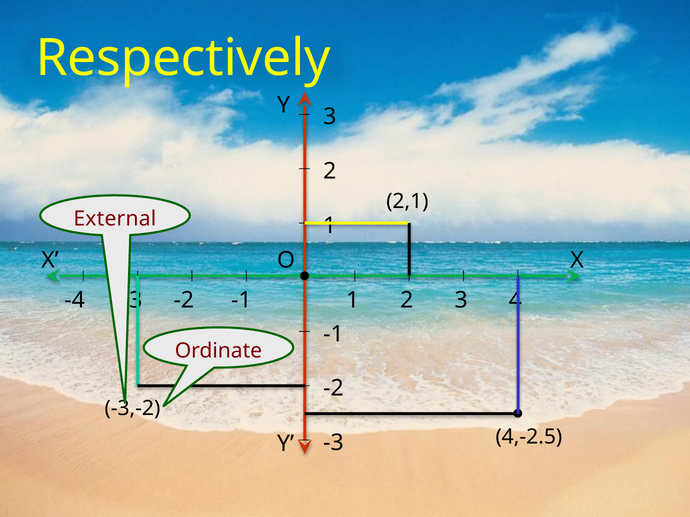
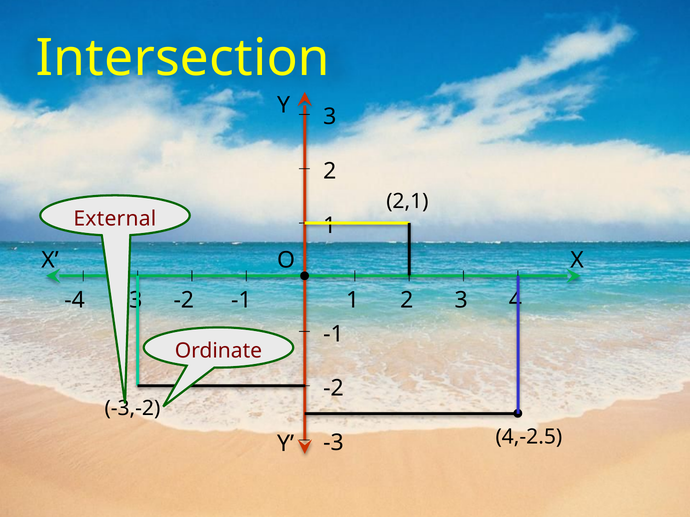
Respectively: Respectively -> Intersection (183, 58)
